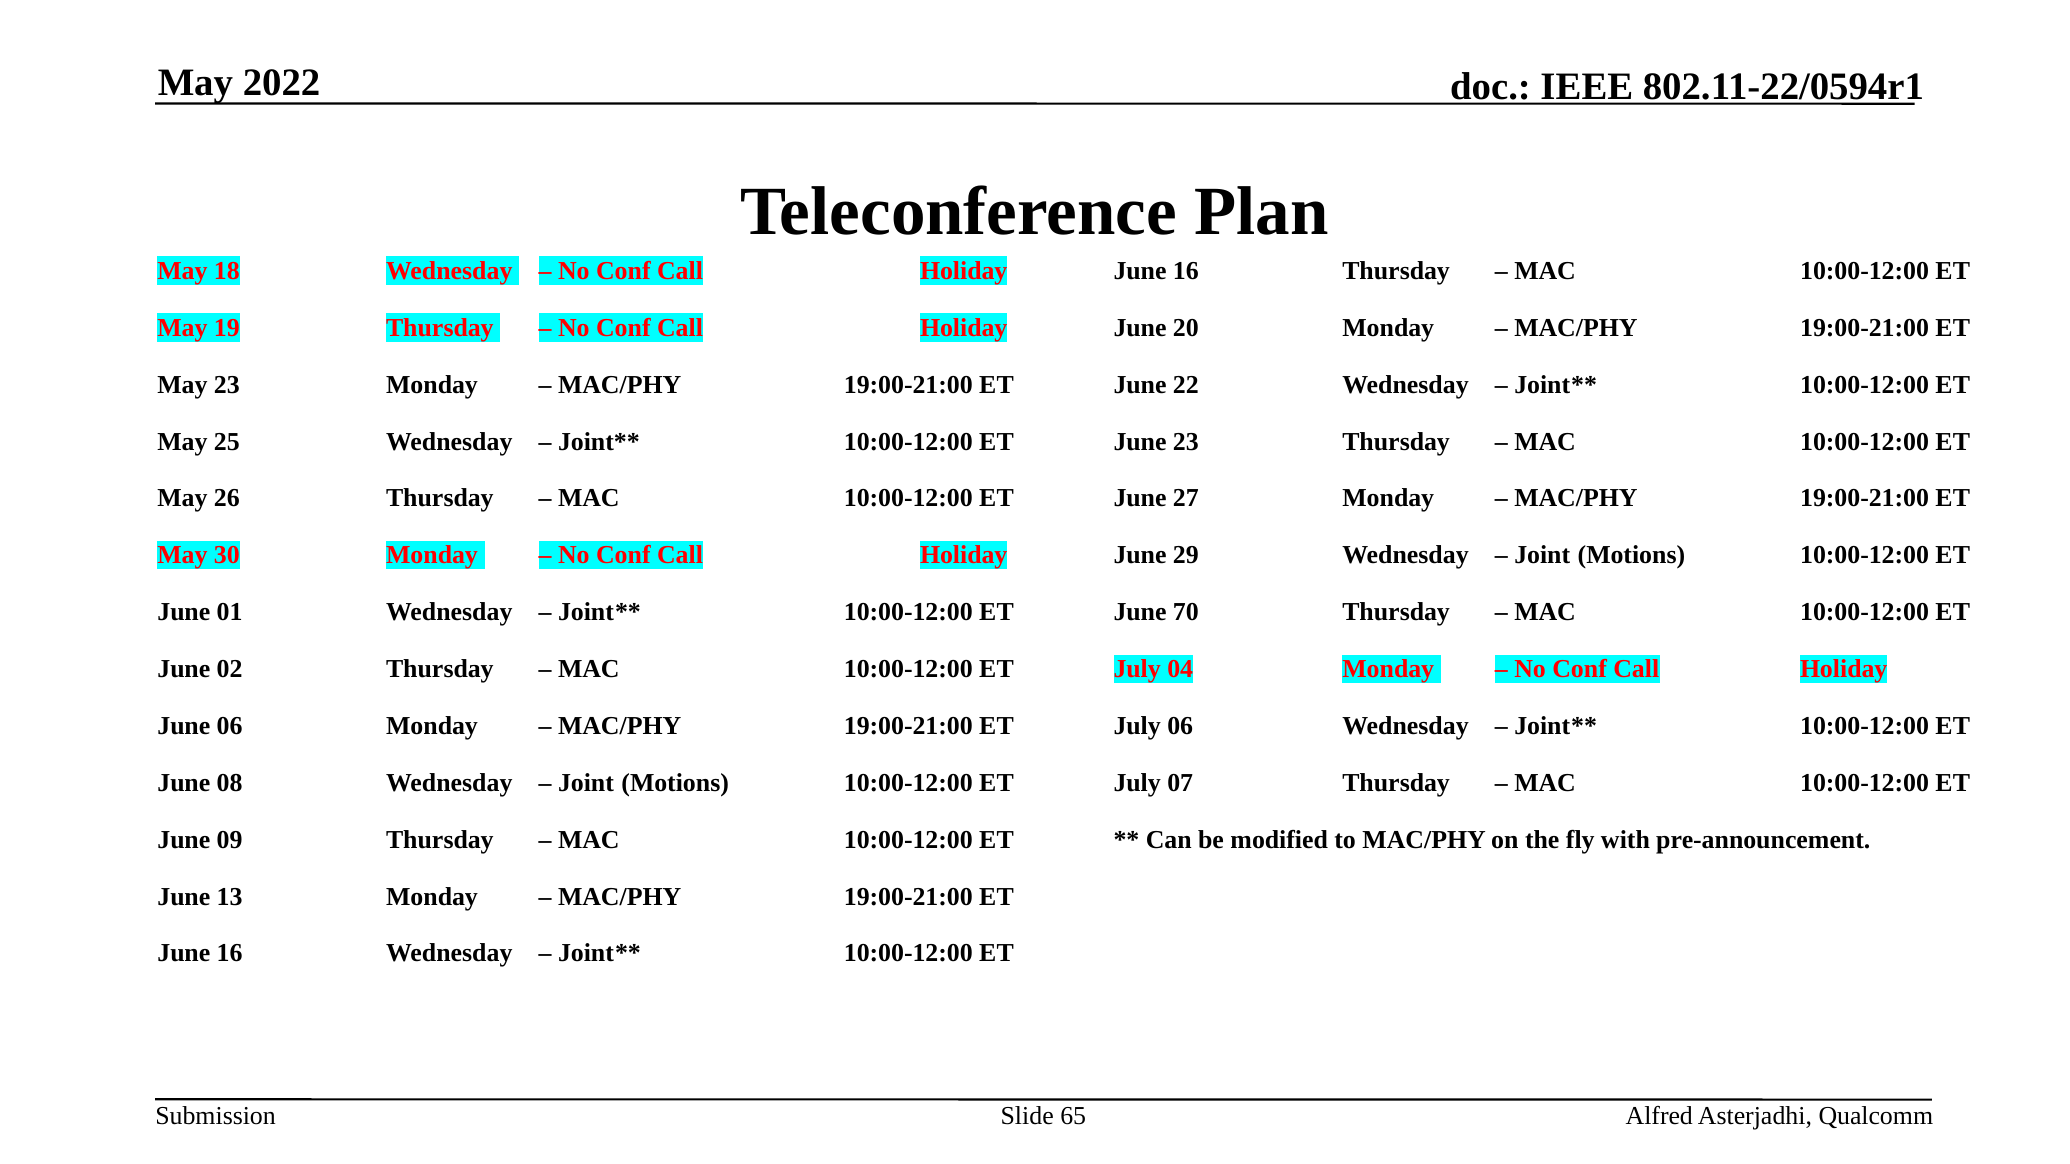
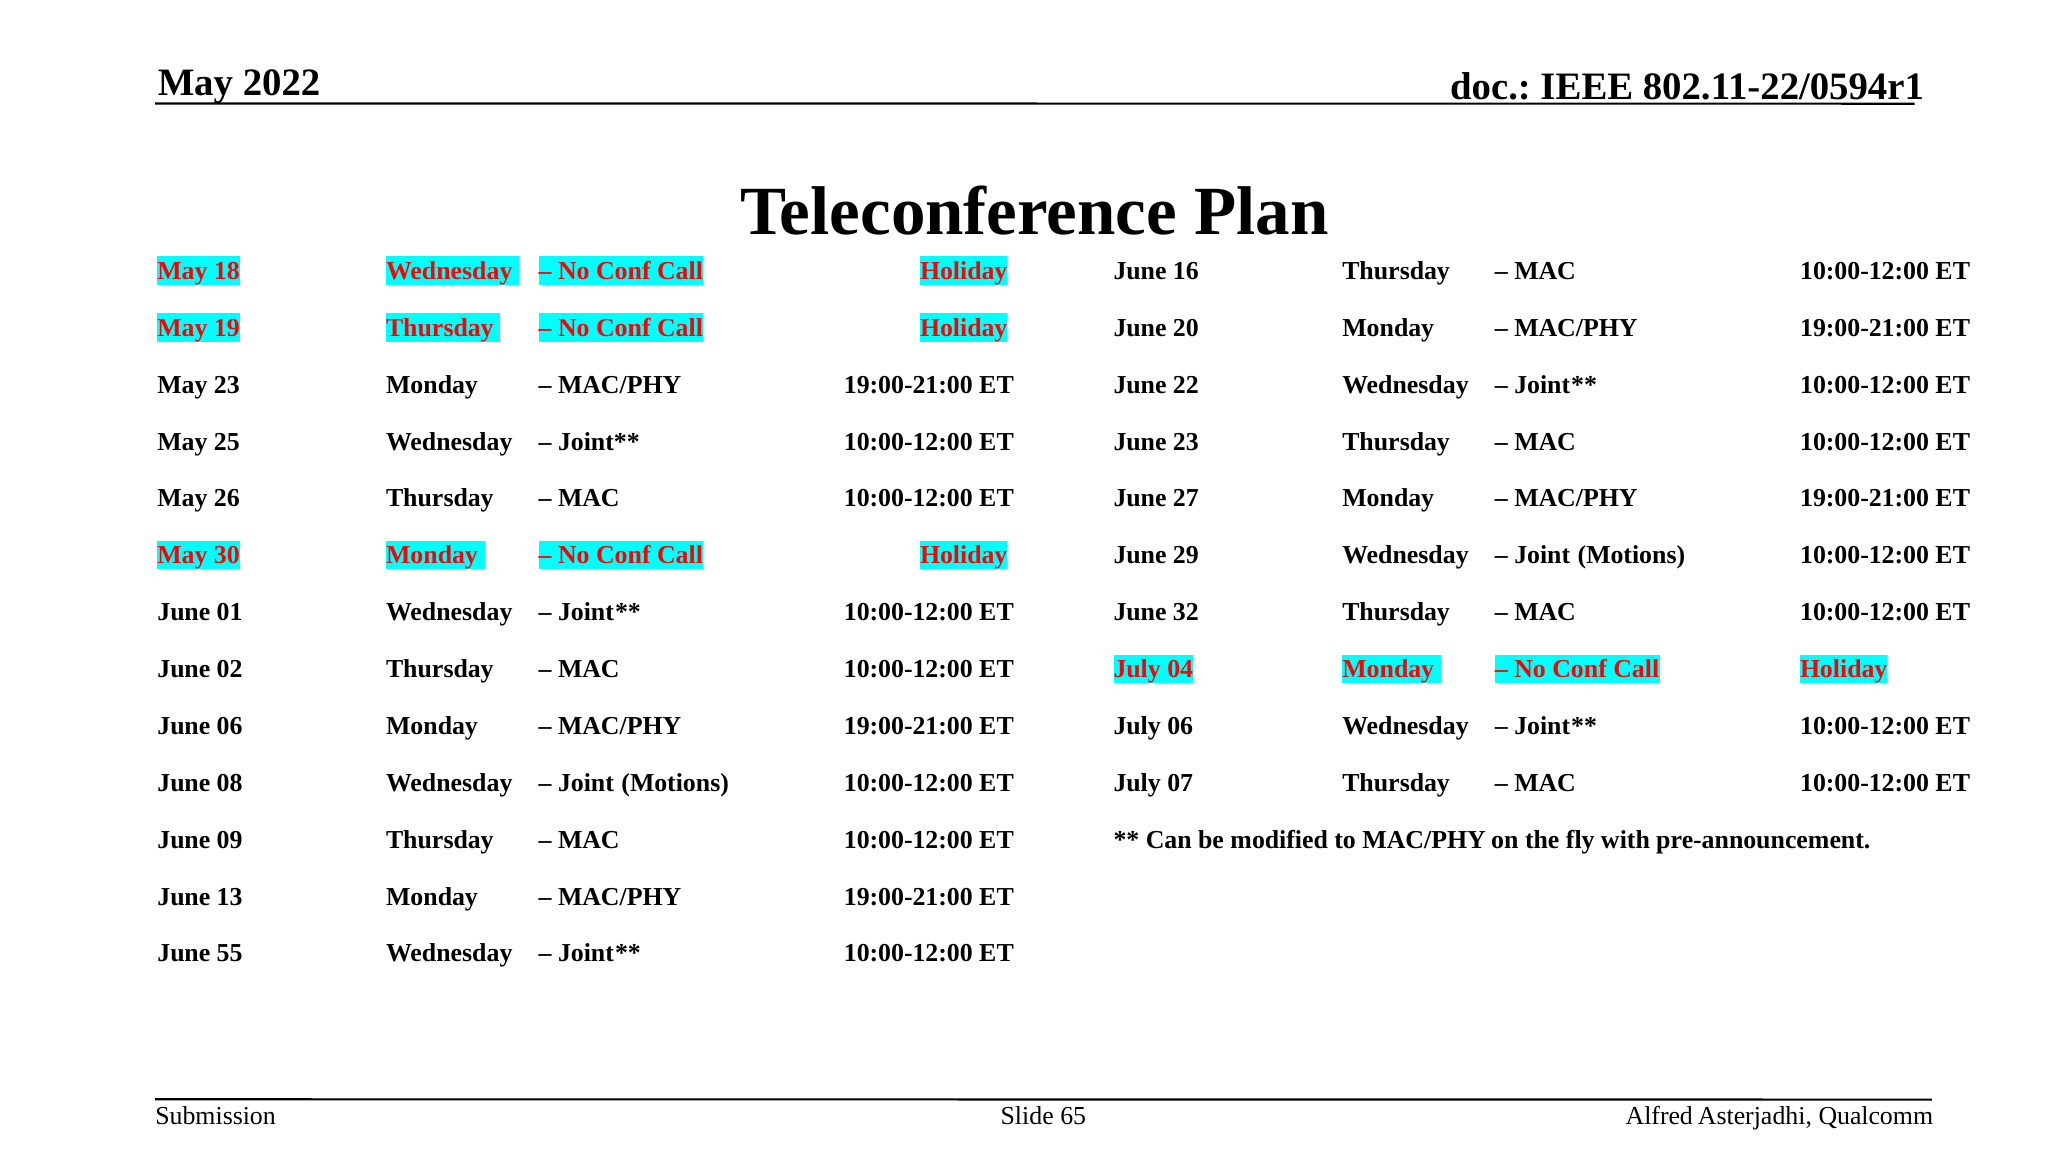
70: 70 -> 32 (1186, 612)
16: 16 -> 55 (230, 954)
